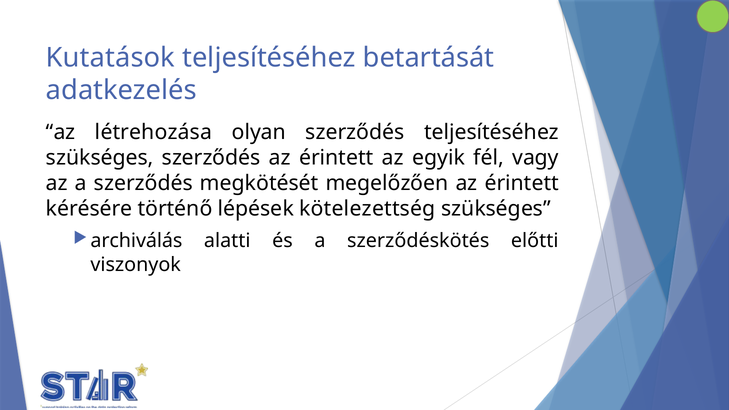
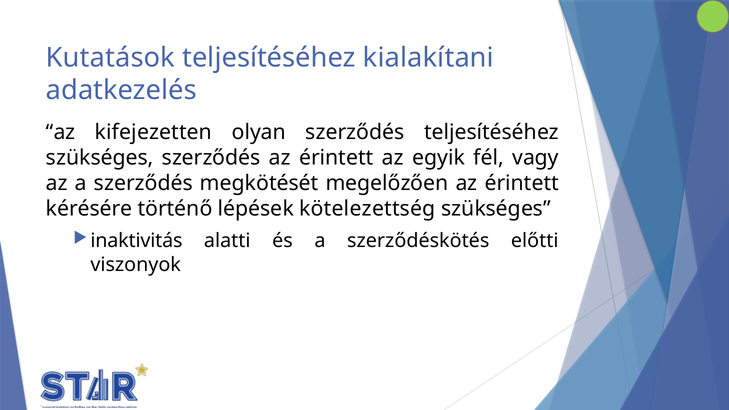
betartását: betartását -> kialakítani (428, 57)
létrehozása: létrehozása -> kifejezetten (153, 132)
archiválás: archiválás -> inaktivitás (136, 241)
